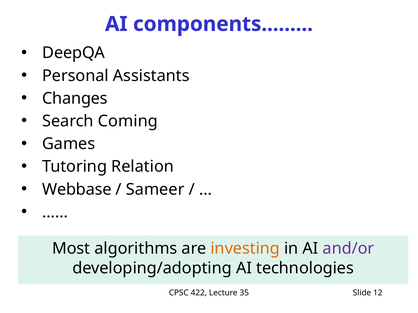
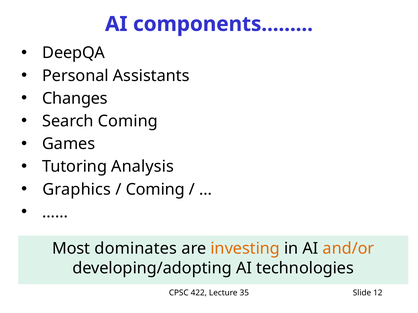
Relation: Relation -> Analysis (143, 167)
Webbase: Webbase -> Graphics (77, 190)
Sameer: Sameer -> Coming (155, 190)
algorithms: algorithms -> dominates (136, 249)
and/or colour: purple -> orange (348, 249)
